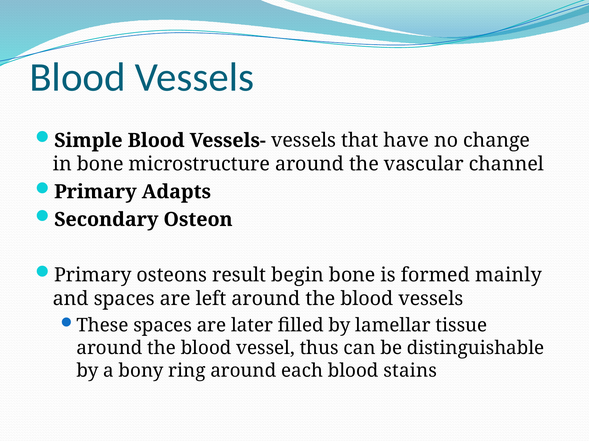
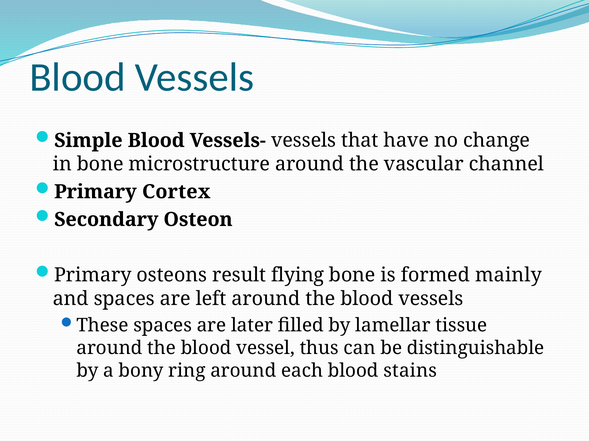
Adapts: Adapts -> Cortex (176, 192)
begin: begin -> flying (298, 275)
